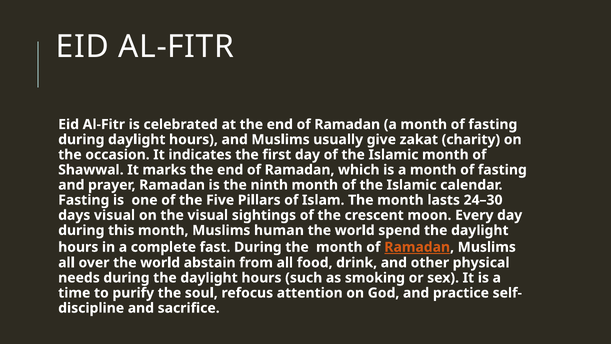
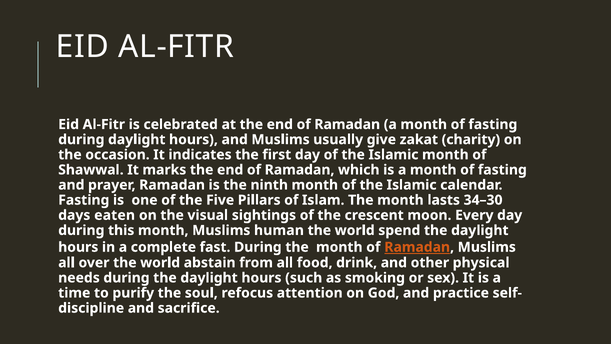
24–30: 24–30 -> 34–30 (483, 200)
days visual: visual -> eaten (115, 215)
